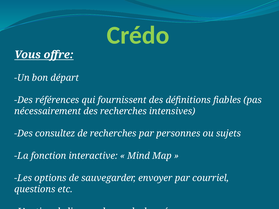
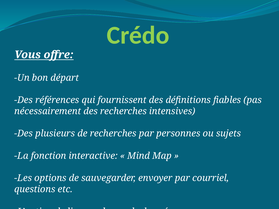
consultez: consultez -> plusieurs (55, 134)
